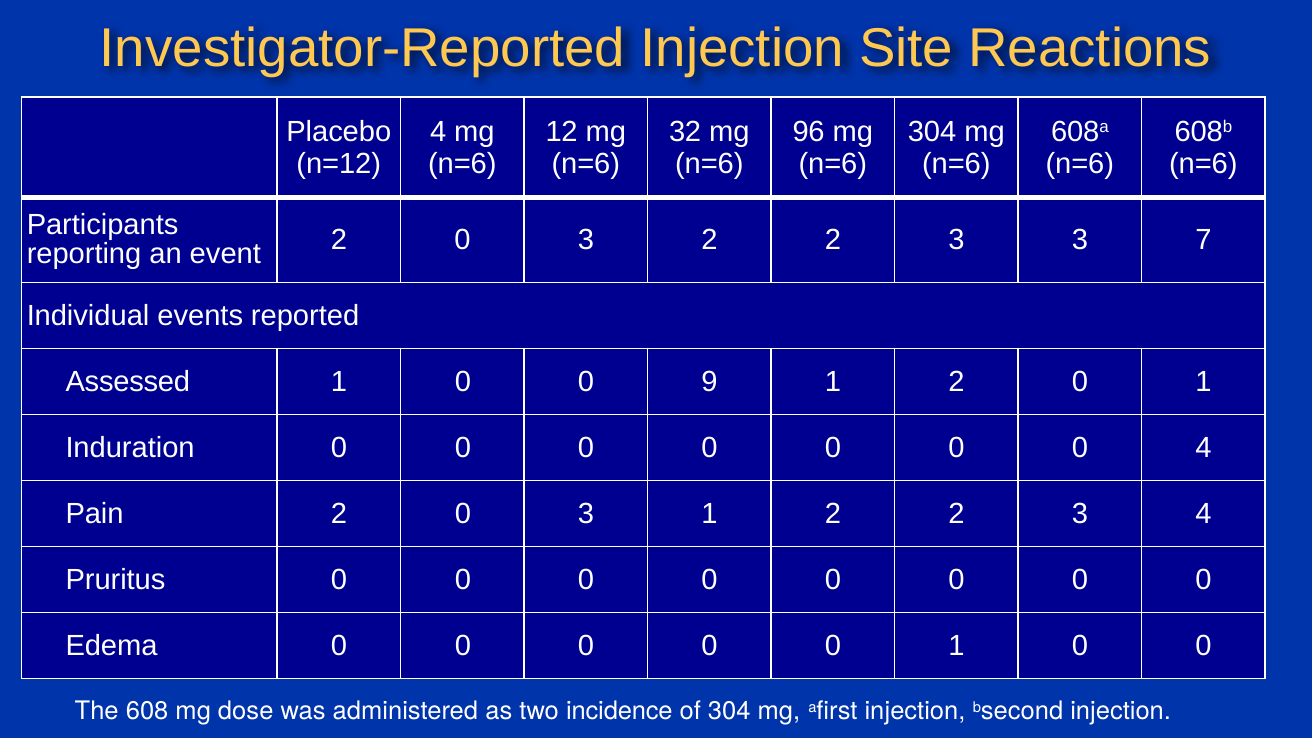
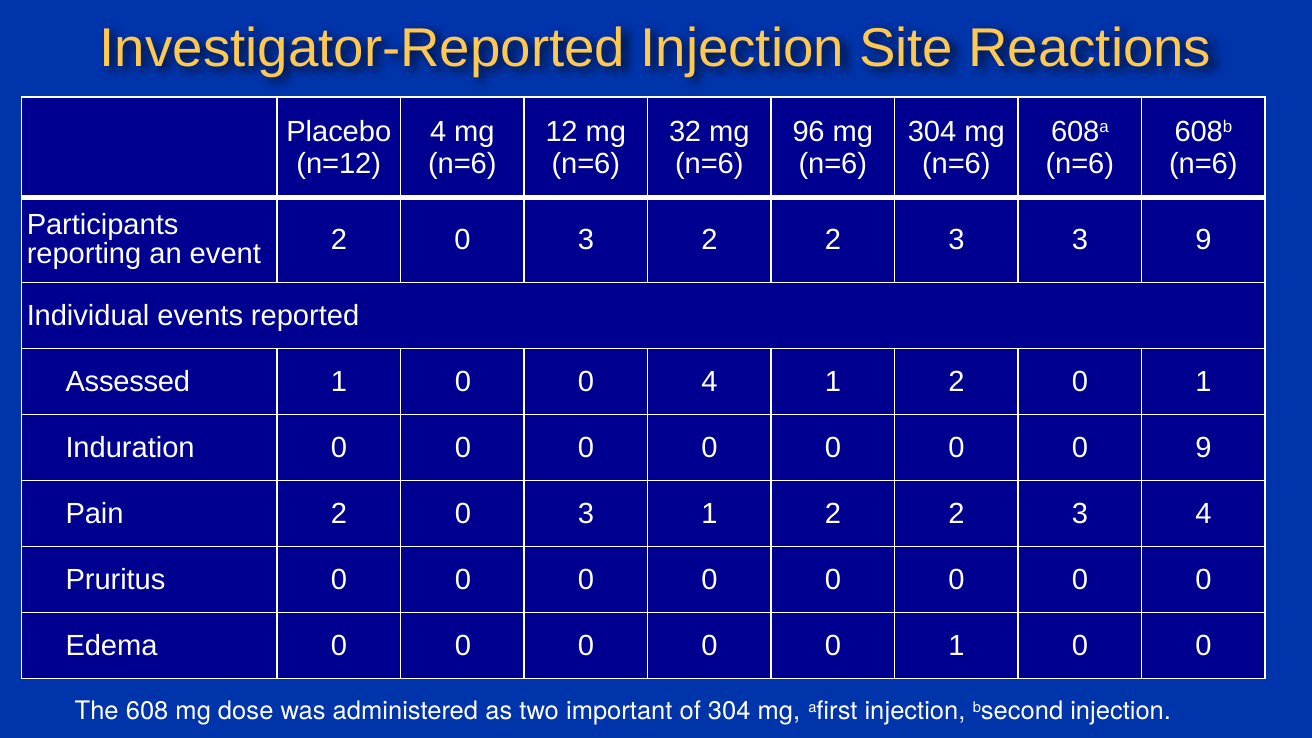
3 7: 7 -> 9 (1203, 240)
0 9: 9 -> 4 (709, 382)
0 4: 4 -> 9 (1203, 448)
incidence: incidence -> important (619, 711)
